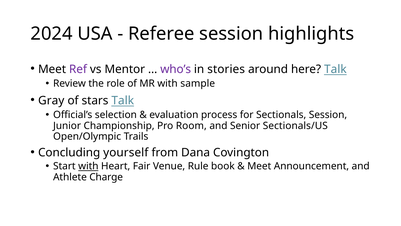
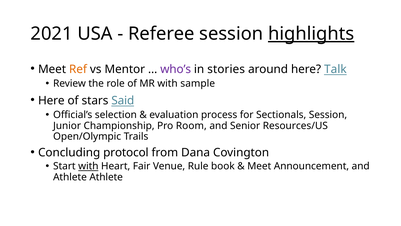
2024: 2024 -> 2021 (52, 34)
highlights underline: none -> present (311, 34)
Ref colour: purple -> orange (78, 69)
Gray: Gray -> Here (51, 101)
stars Talk: Talk -> Said (123, 101)
Sectionals/US: Sectionals/US -> Resources/US (295, 126)
yourself: yourself -> protocol (126, 152)
Athlete Charge: Charge -> Athlete (106, 177)
